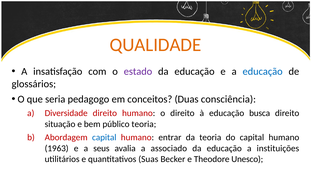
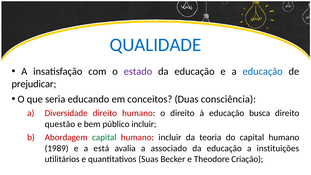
QUALIDADE colour: orange -> blue (155, 45)
glossários: glossários -> prejudicar (34, 84)
pedagogo: pedagogo -> educando (88, 99)
situação: situação -> questão (60, 124)
público teoria: teoria -> incluir (144, 124)
capital colour: blue -> green (104, 137)
humano entrar: entrar -> incluir (170, 137)
1963: 1963 -> 1989 (57, 148)
seus: seus -> está (101, 148)
Unesco: Unesco -> Criação (247, 159)
